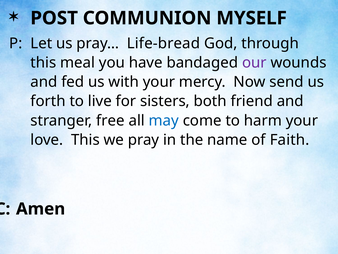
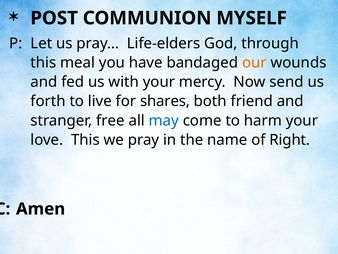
Life-bread: Life-bread -> Life-elders (164, 43)
our colour: purple -> orange (254, 62)
sisters: sisters -> shares (165, 101)
Faith: Faith -> Right (290, 140)
